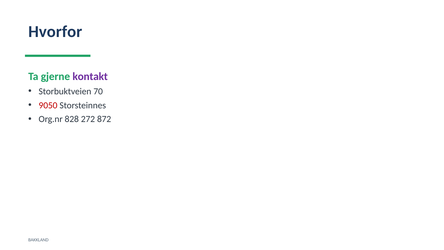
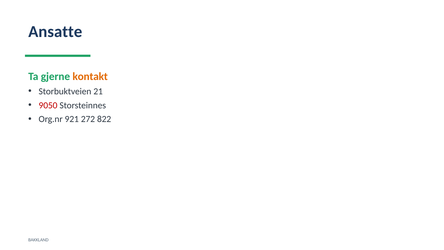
Hvorfor: Hvorfor -> Ansatte (55, 32)
kontakt colour: purple -> orange (90, 76)
70: 70 -> 21 (98, 91)
828: 828 -> 921 (72, 119)
872: 872 -> 822 (104, 119)
